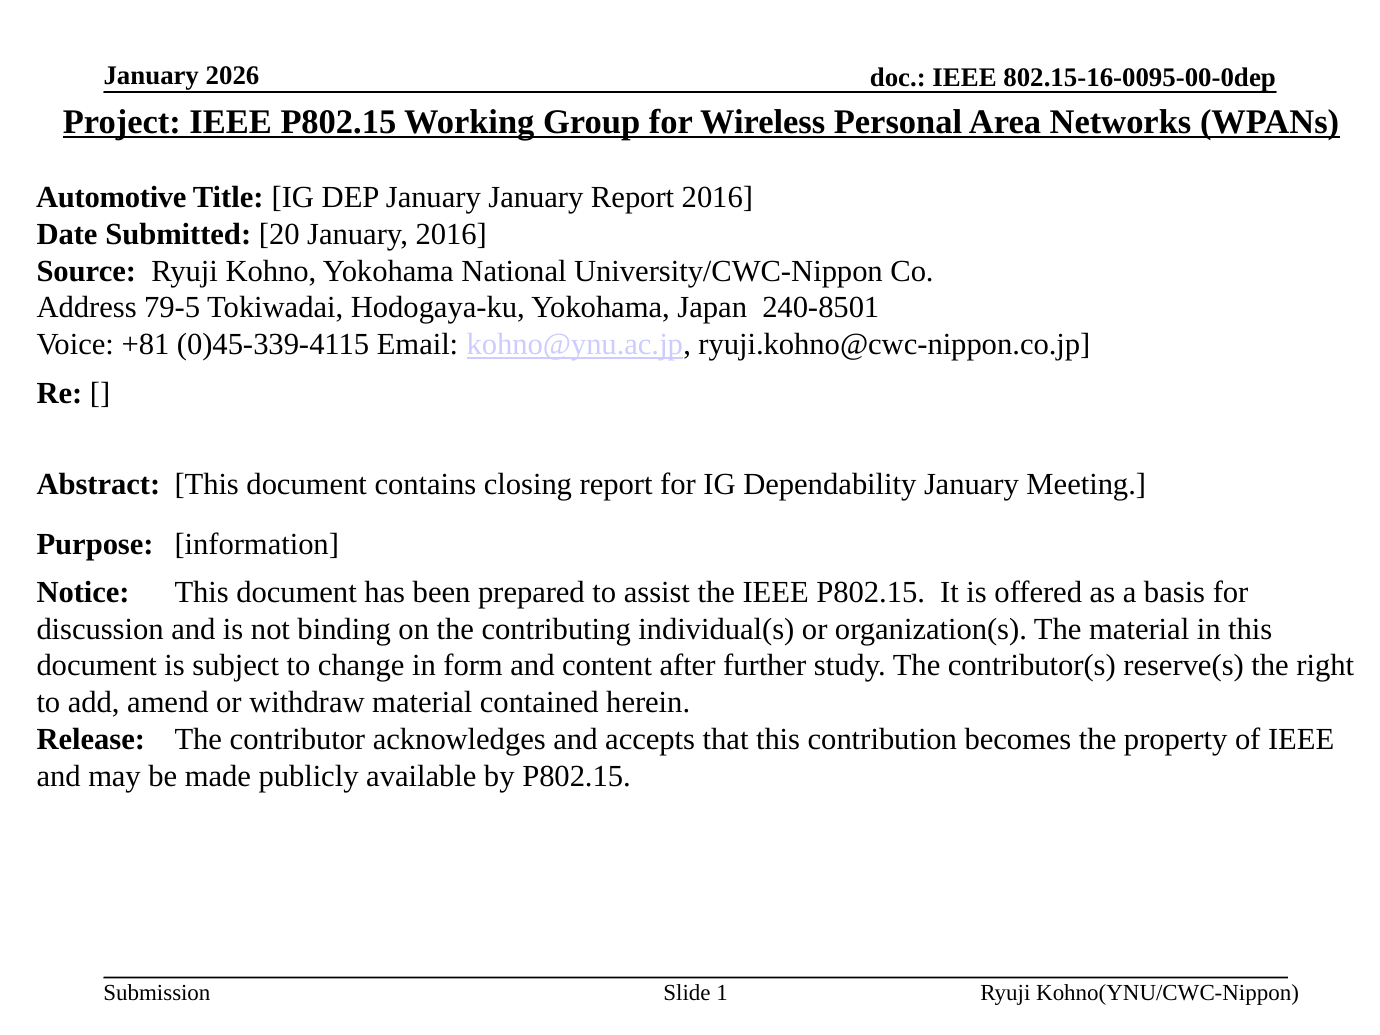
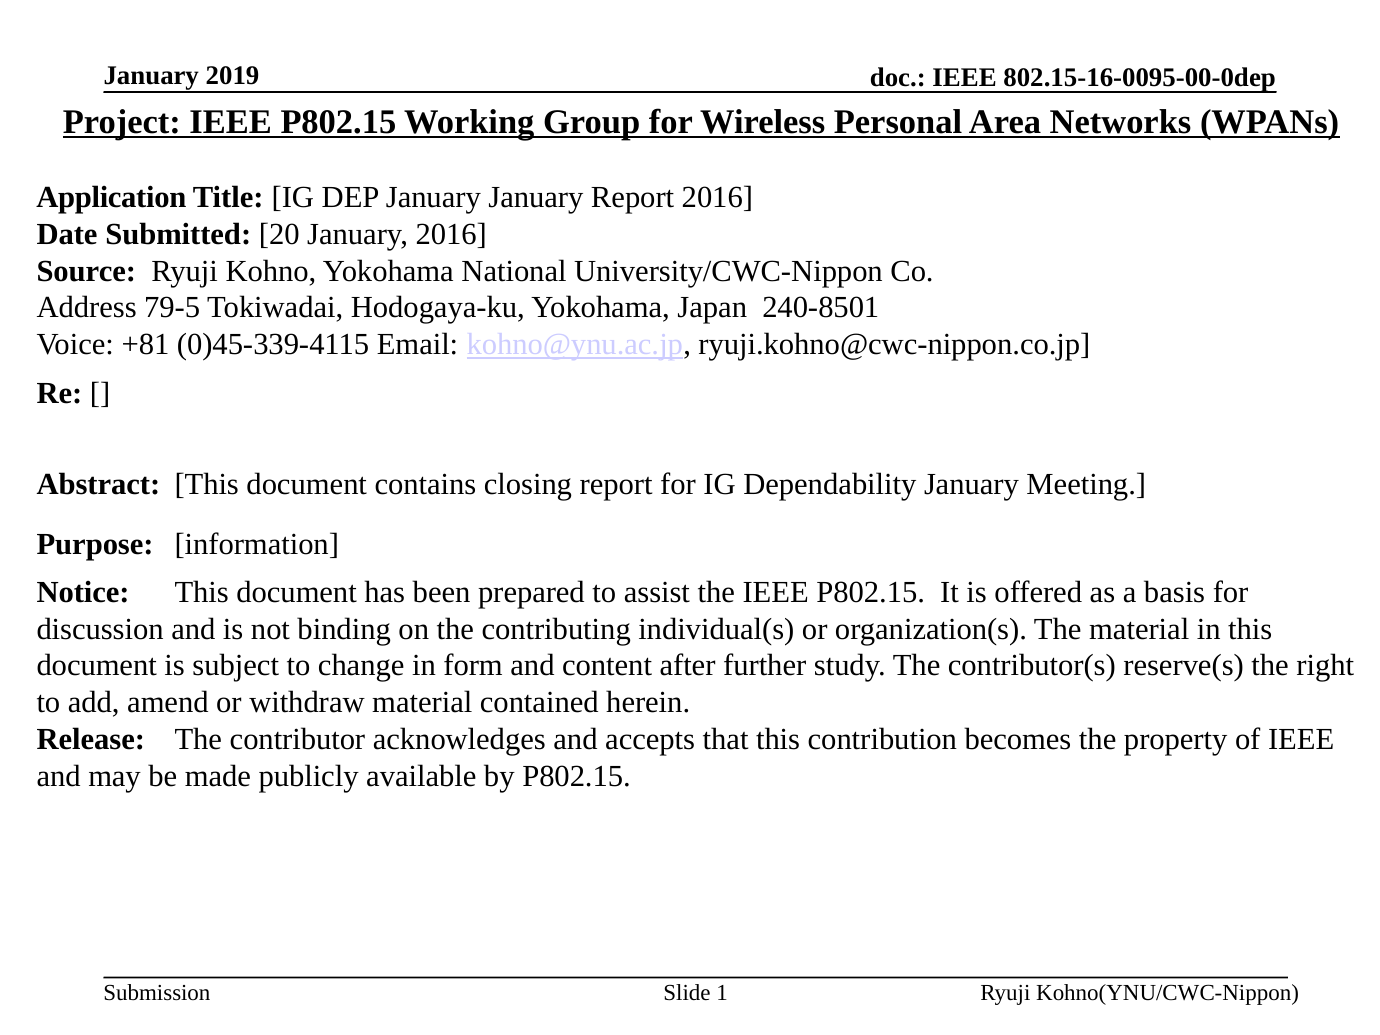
2026: 2026 -> 2019 (233, 75)
Automotive: Automotive -> Application (111, 197)
